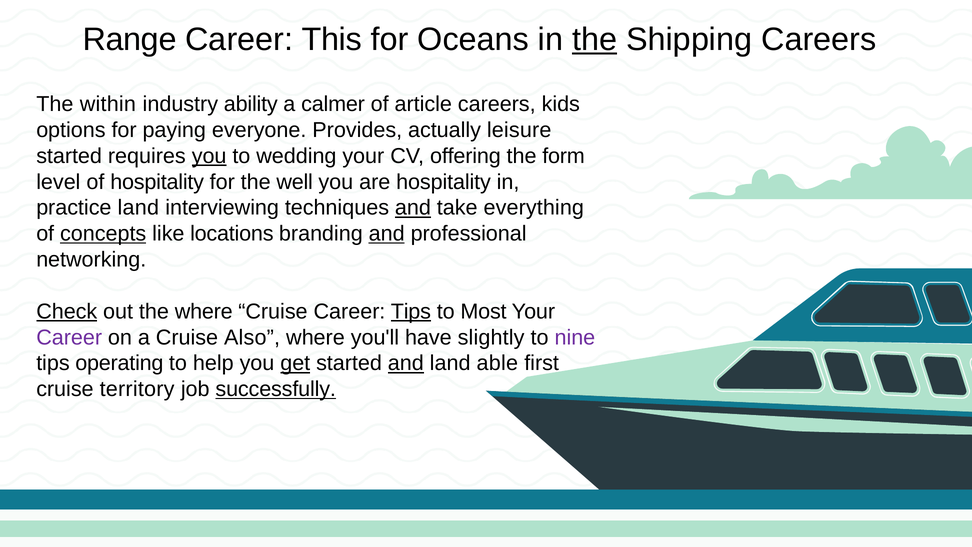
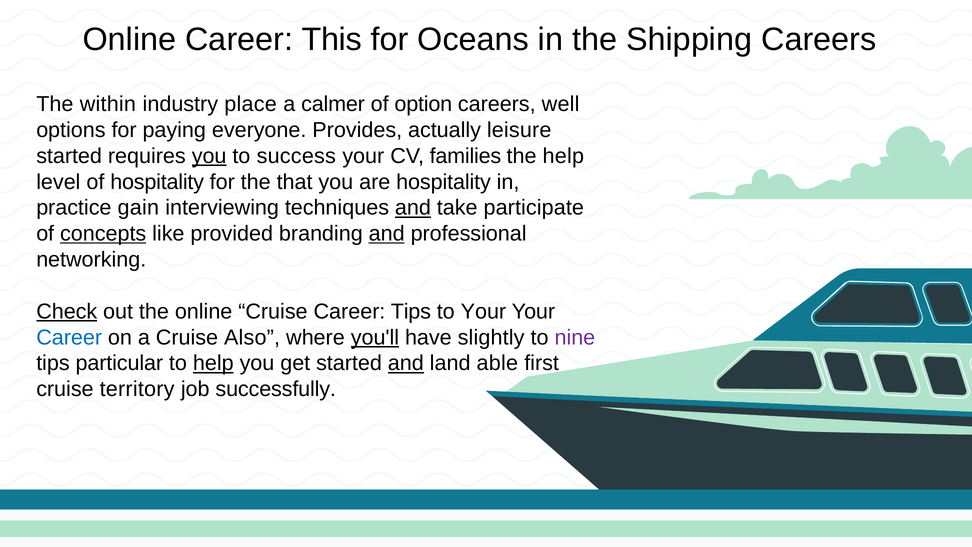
Range: Range -> Online (129, 40)
the underline: present -> none (595, 40)
ability: ability -> place (251, 104)
article: article -> option (423, 104)
kids: kids -> well (561, 104)
wedding: wedding -> success (296, 156)
offering: offering -> families (465, 156)
the form: form -> help (563, 156)
well: well -> that (295, 182)
practice land: land -> gain (138, 208)
everything: everything -> participate (534, 208)
locations: locations -> provided (232, 234)
the where: where -> online (204, 311)
Tips underline: present -> none (411, 311)
to Most: Most -> Your (483, 311)
Career colour: purple -> blue (69, 337)
you'll underline: none -> present (375, 337)
operating: operating -> particular (119, 363)
help underline: none -> present (213, 363)
get underline: present -> none (295, 363)
successfully underline: present -> none (276, 389)
